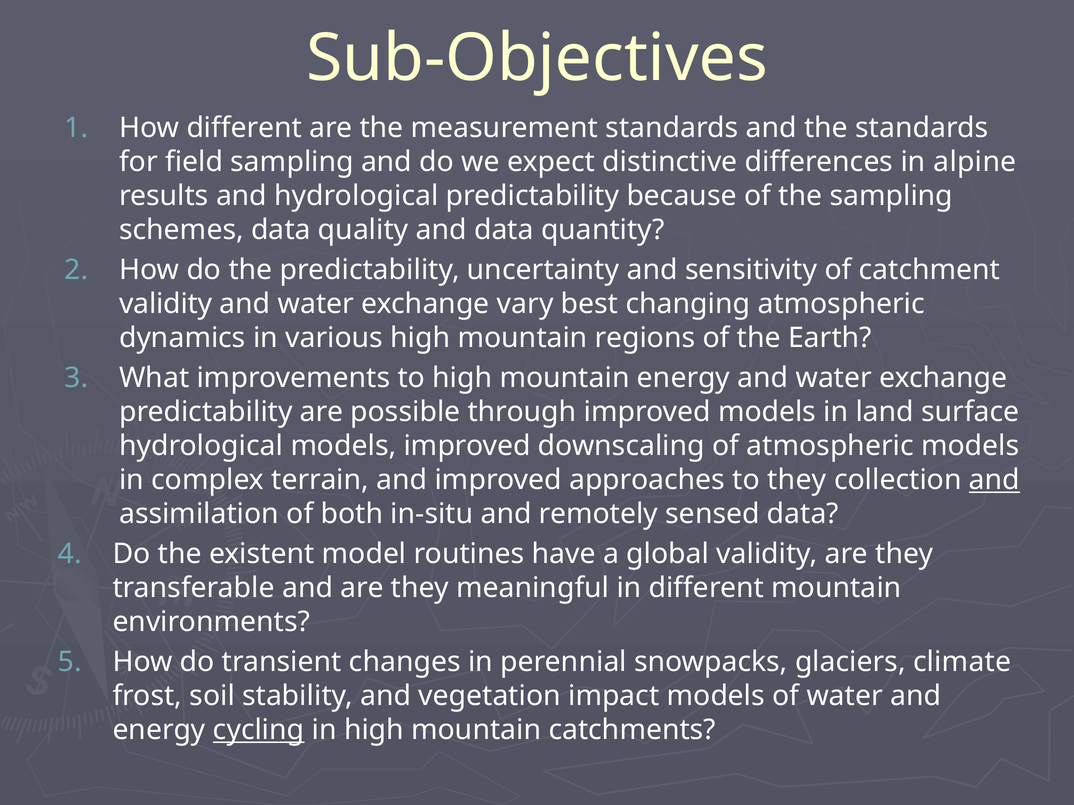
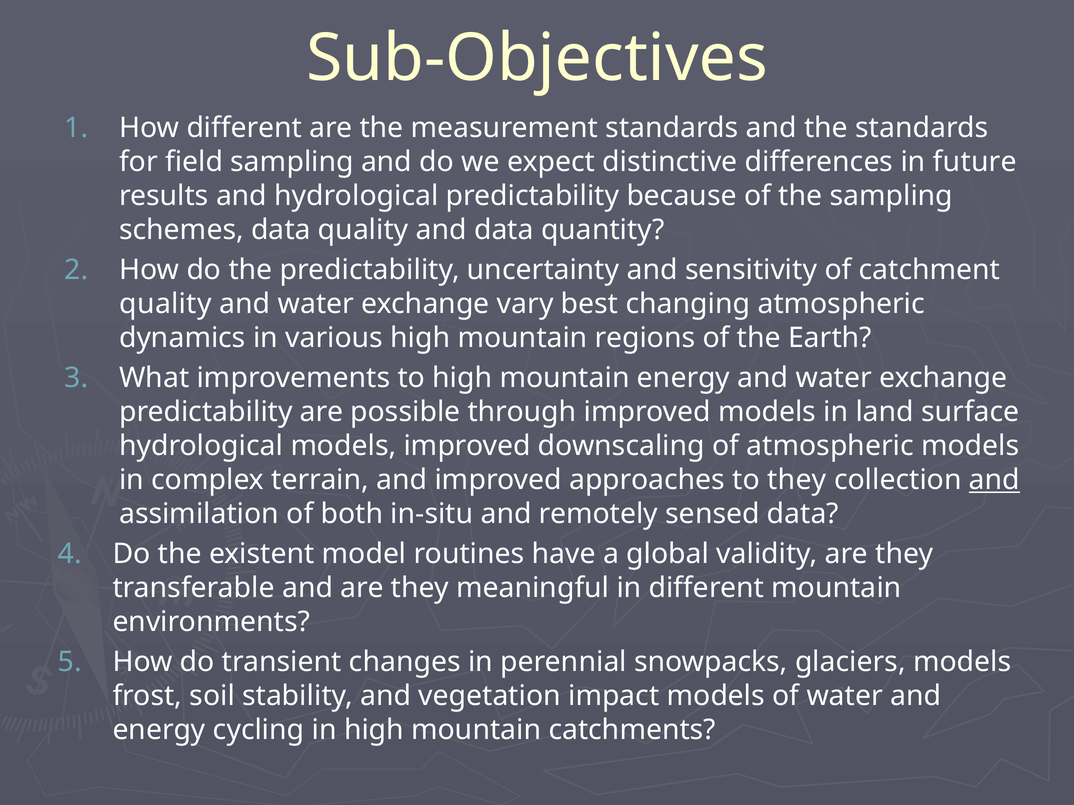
alpine: alpine -> future (975, 162)
validity: validity -> quality (165, 304)
glaciers climate: climate -> models (962, 662)
cycling underline: present -> none (259, 730)
